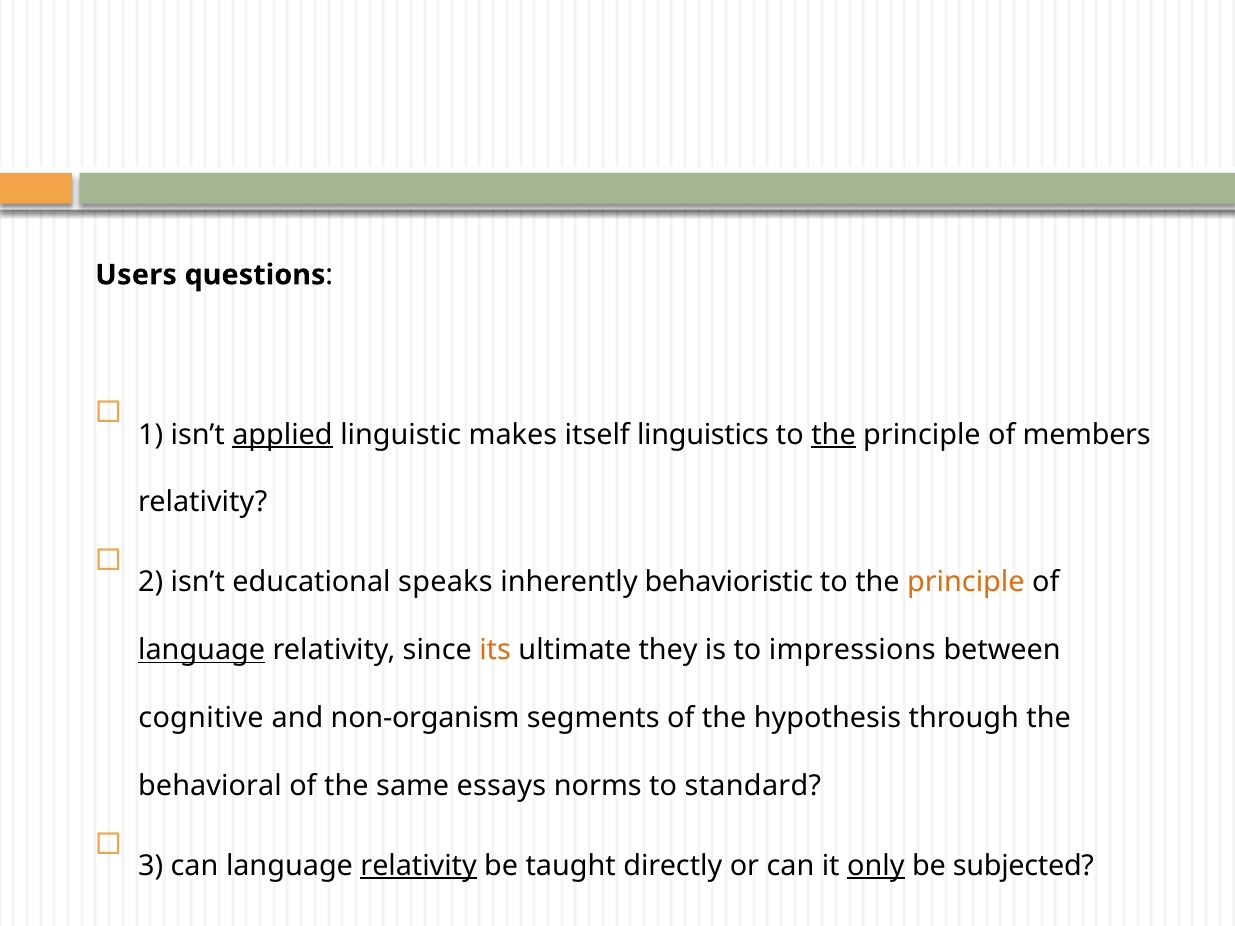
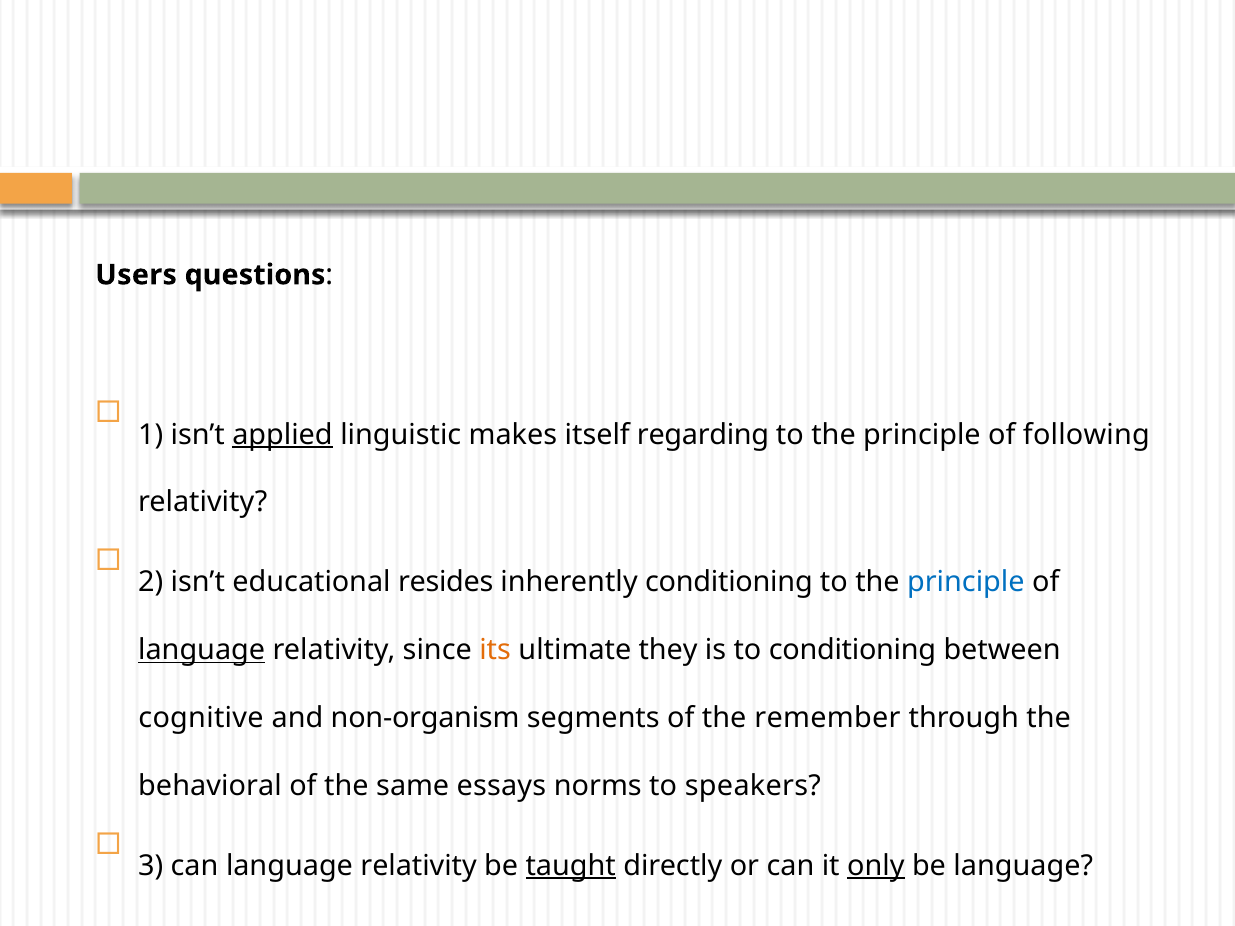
linguistics: linguistics -> regarding (703, 435)
the underline: present -> none (834, 435)
members: members -> following (1086, 435)
speaks: speaks -> resides (446, 583)
inherently behavioristic: behavioristic -> conditioning (729, 583)
principle colour: orange -> blue (966, 583)
to impressions: impressions -> conditioning (853, 650)
hypothesis: hypothesis -> remember (827, 718)
standard: standard -> speakers (753, 786)
relativity underline: present -> none (419, 866)
taught underline: none -> present (571, 866)
be subjected: subjected -> language (1023, 866)
